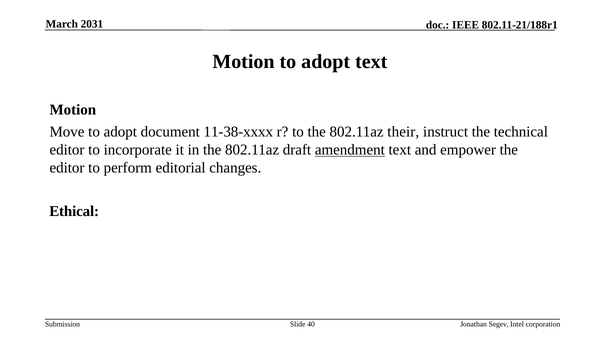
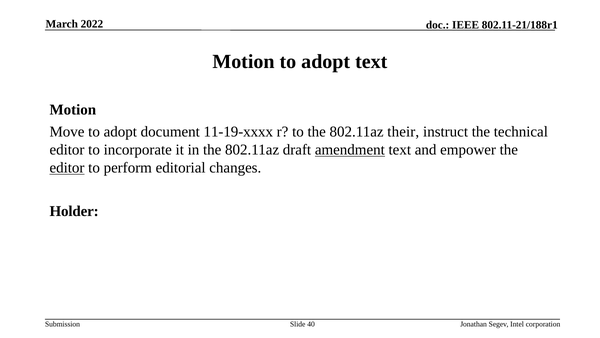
2031: 2031 -> 2022 (92, 24)
11-38-xxxx: 11-38-xxxx -> 11-19-xxxx (238, 132)
editor underline: none -> present (67, 168)
Ethical: Ethical -> Holder (74, 211)
